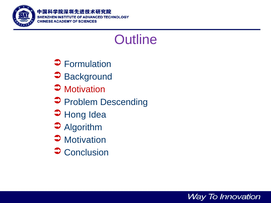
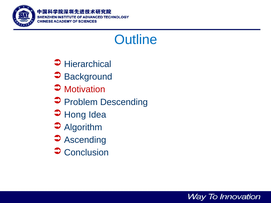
Outline colour: purple -> blue (136, 40)
Formulation: Formulation -> Hierarchical (88, 64)
Motivation: Motivation -> Ascending (85, 140)
